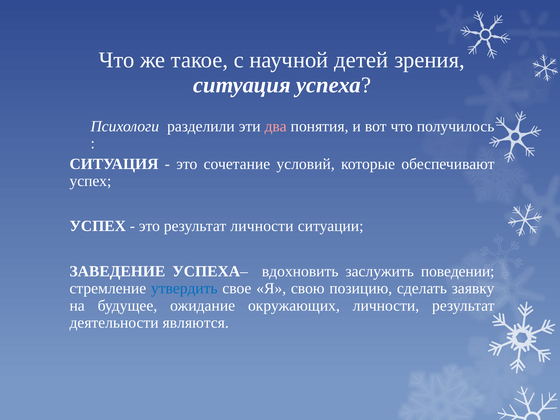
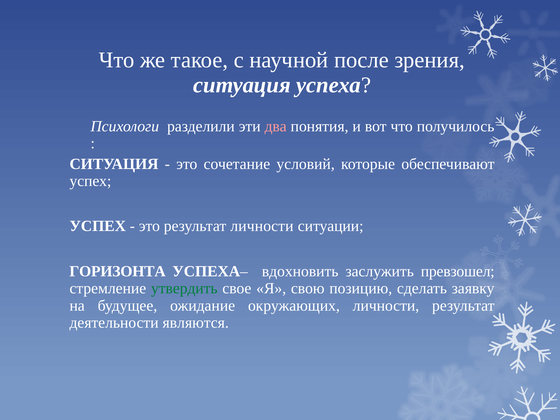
детей: детей -> после (361, 60)
ЗАВЕДЕНИЕ: ЗАВЕДЕНИЕ -> ГОРИЗОНТА (118, 271)
поведении: поведении -> превзошел (458, 271)
утвердить colour: blue -> green (184, 288)
